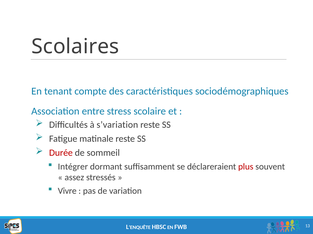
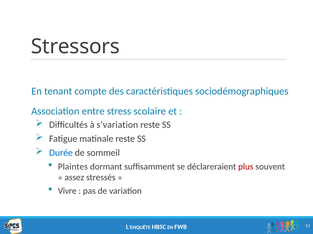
Scolaires: Scolaires -> Stressors (75, 47)
Durée colour: red -> blue (61, 153)
Intégrer: Intégrer -> Plaintes (73, 167)
